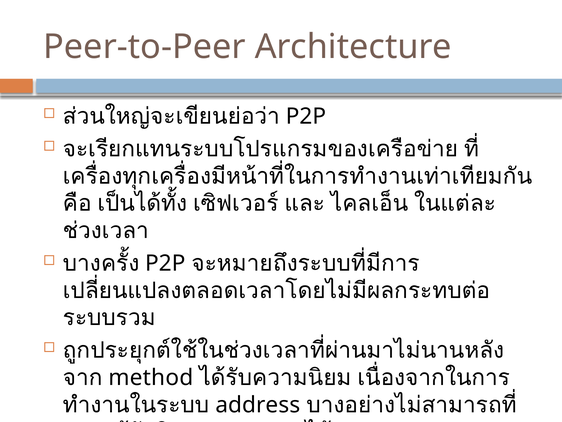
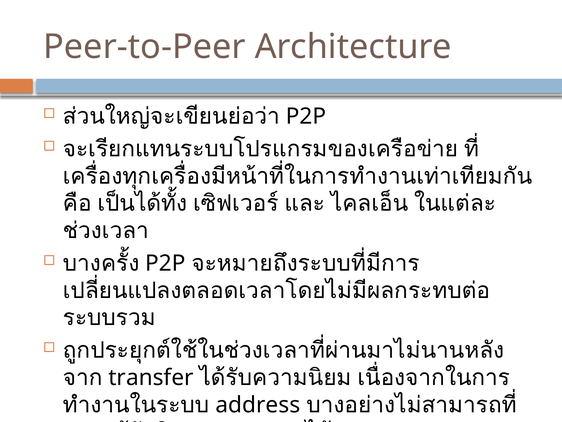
method: method -> transfer (151, 377)
